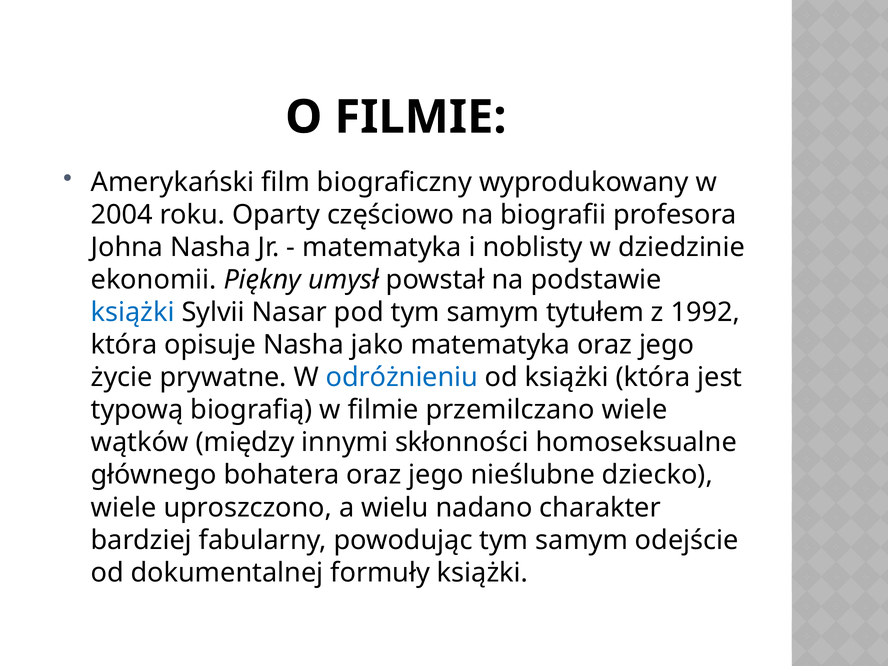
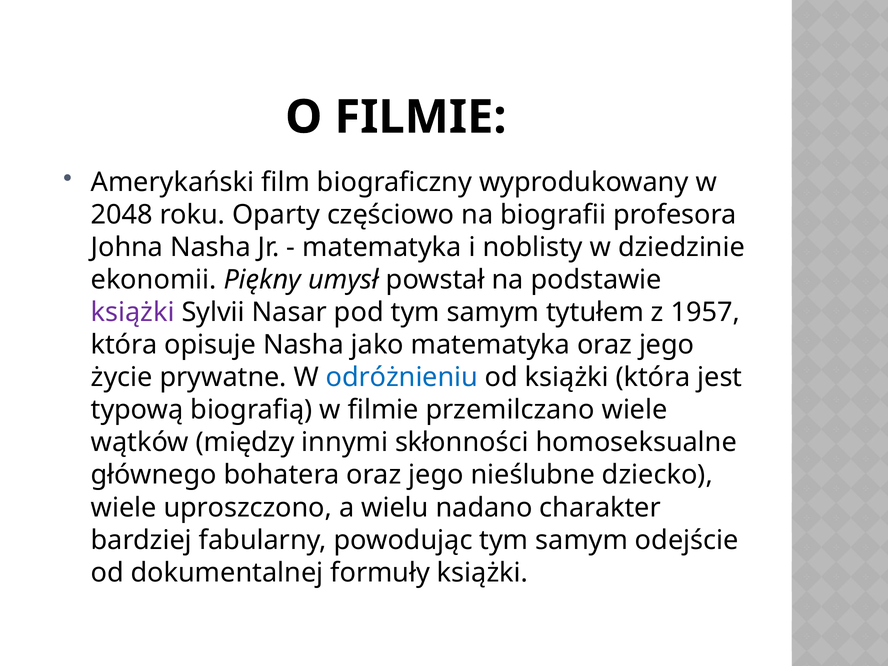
2004: 2004 -> 2048 (122, 215)
książki colour: blue -> purple (133, 312)
1992: 1992 -> 1957 (705, 312)
